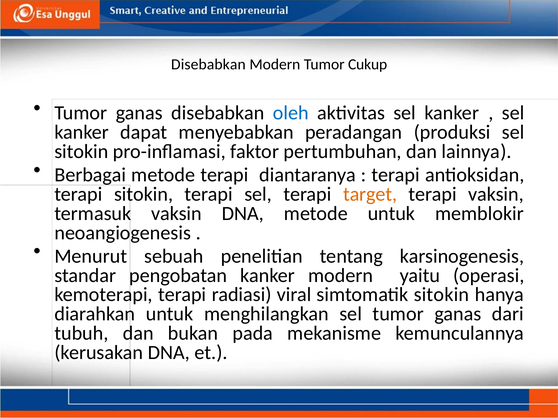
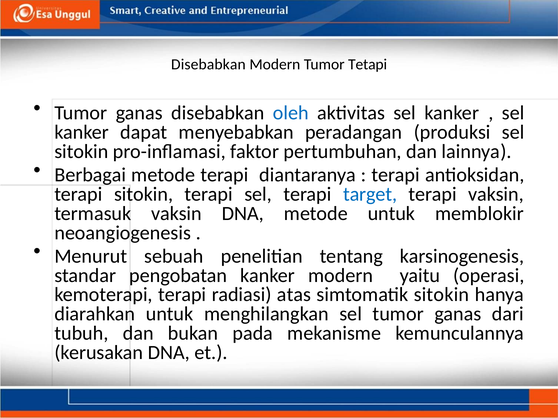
Cukup: Cukup -> Tetapi (368, 64)
target colour: orange -> blue (370, 194)
viral: viral -> atas (294, 295)
